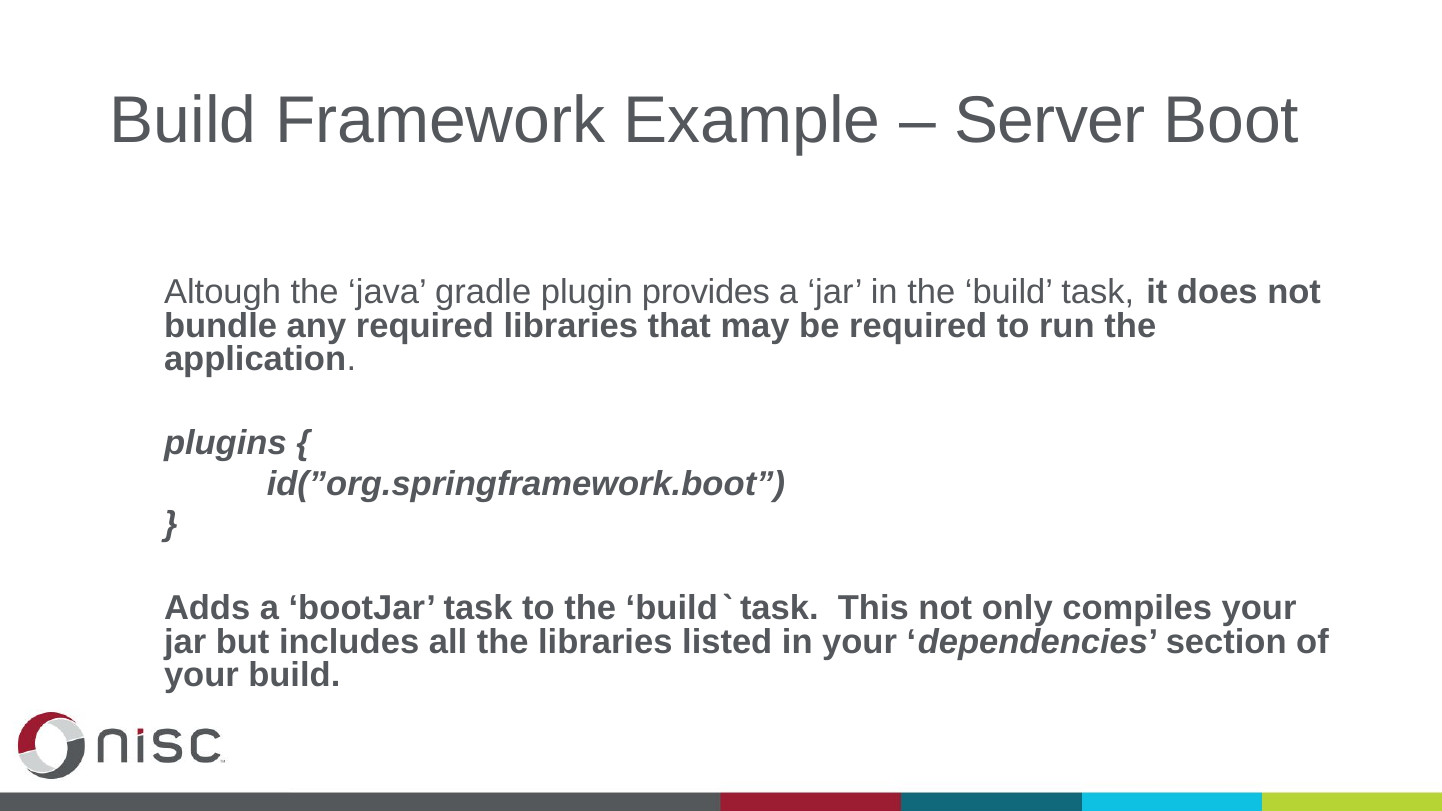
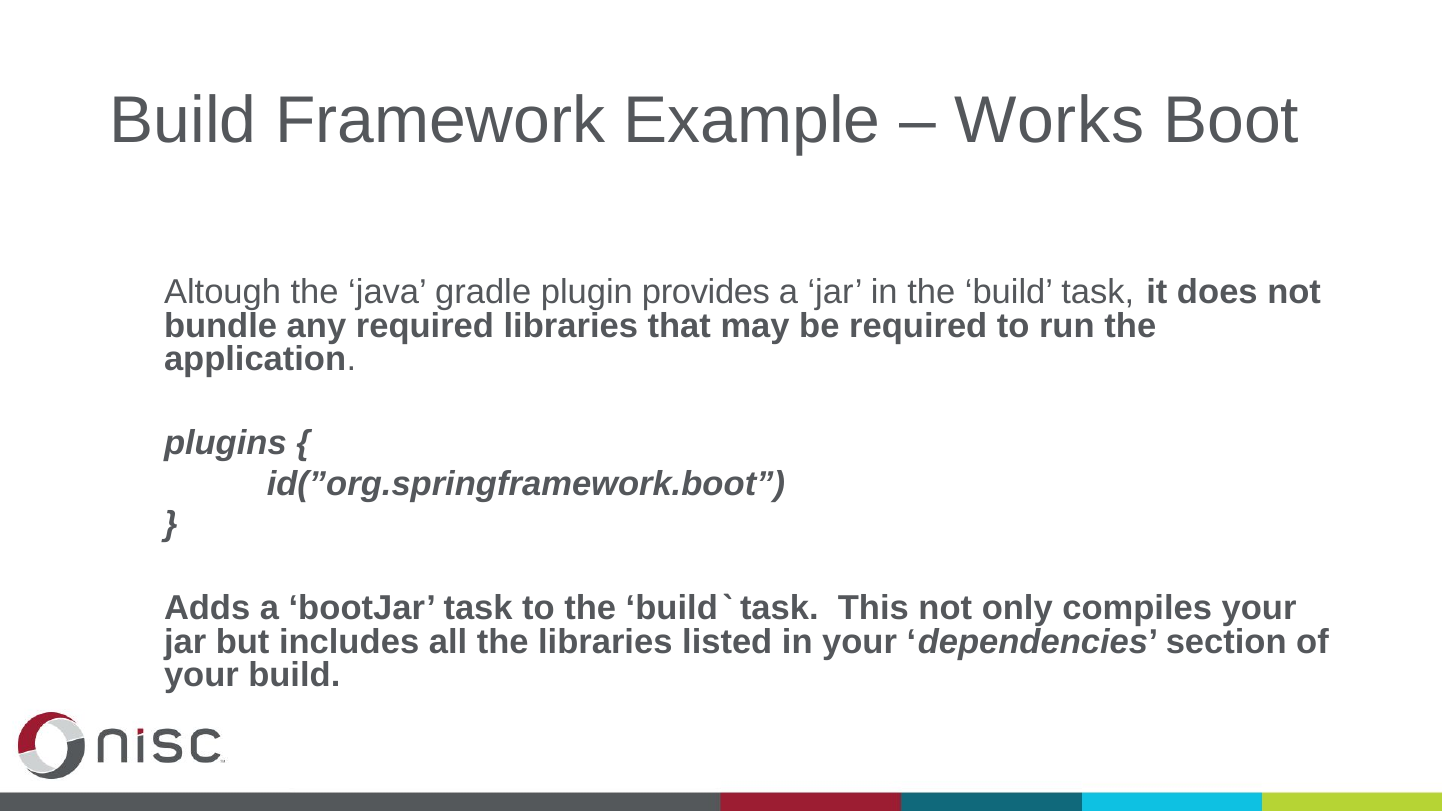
Server: Server -> Works (1049, 121)
